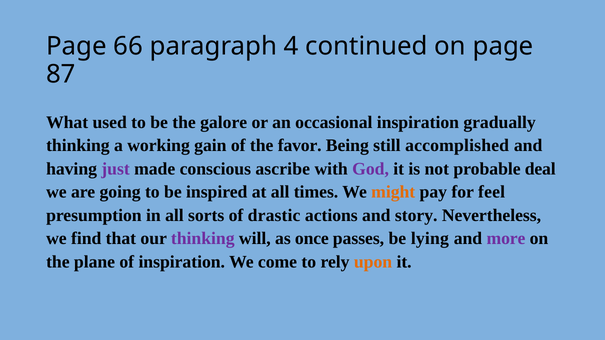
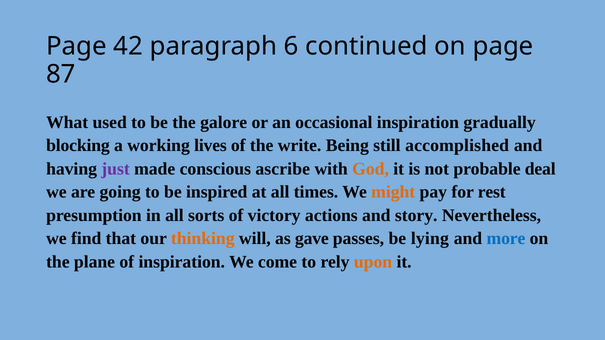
66: 66 -> 42 (128, 46)
4: 4 -> 6 (291, 46)
thinking: thinking -> blocking (78, 146)
gain: gain -> lives (210, 146)
favor: favor -> write (300, 146)
God colour: purple -> orange (371, 169)
feel: feel -> rest (492, 192)
drastic: drastic -> victory (274, 216)
thinking colour: purple -> orange (203, 239)
once: once -> gave (312, 239)
more colour: purple -> blue (506, 239)
